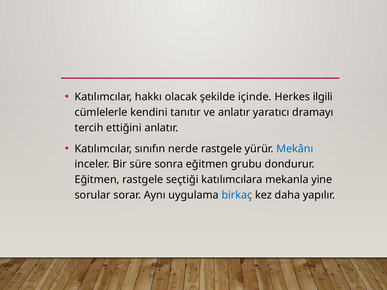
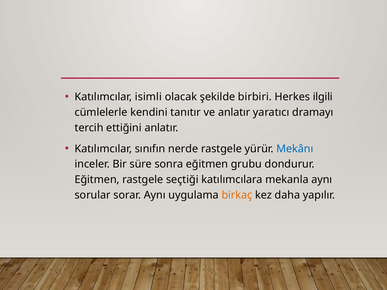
hakkı: hakkı -> isimli (148, 97)
içinde: içinde -> birbiri (255, 97)
mekanla yine: yine -> aynı (322, 180)
birkaç colour: blue -> orange (237, 195)
